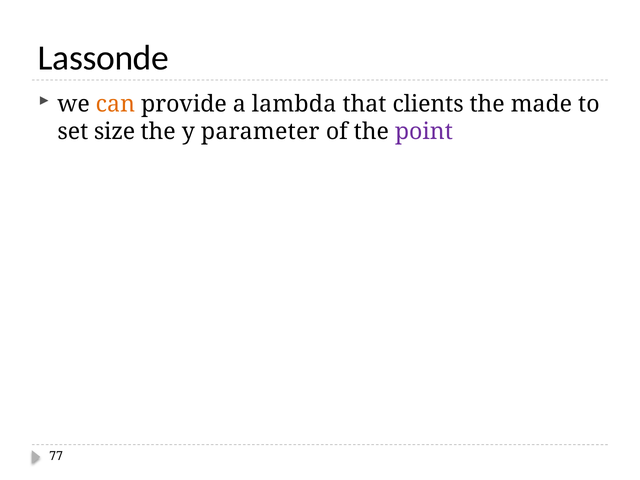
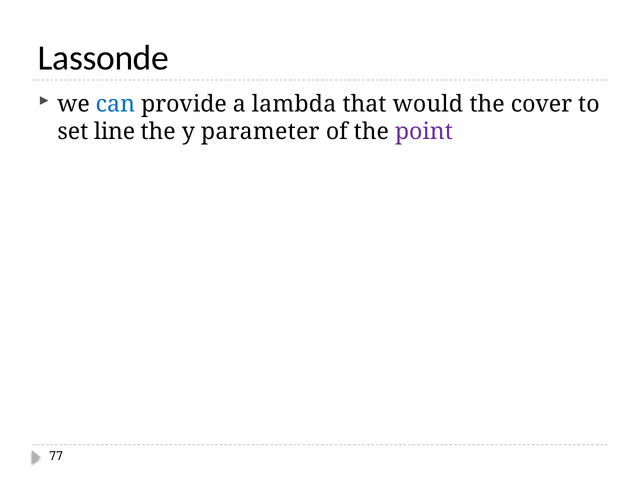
can colour: orange -> blue (115, 104)
clients: clients -> would (428, 104)
made: made -> cover (541, 104)
size: size -> line (115, 132)
